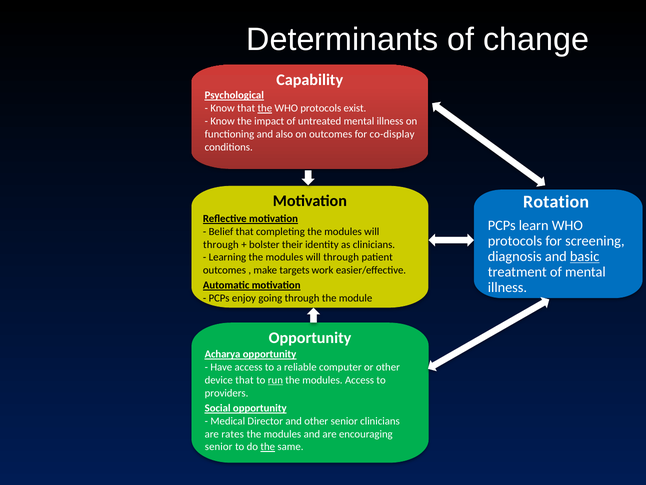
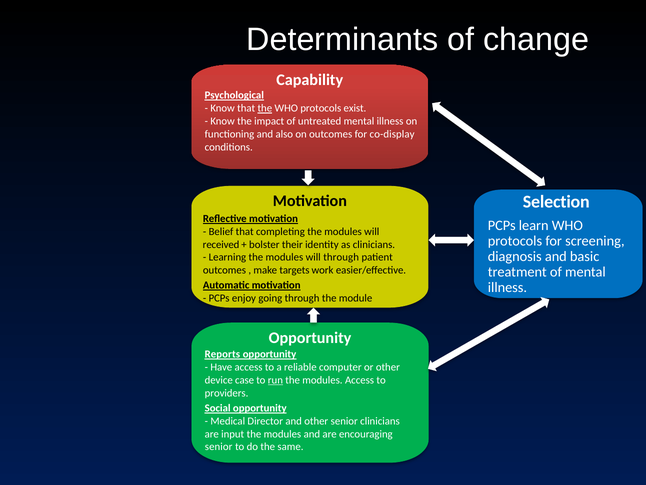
Rotation: Rotation -> Selection (556, 202)
through: through -> received (221, 244)
basic underline: present -> none (585, 256)
Acharya: Acharya -> Reports (222, 354)
device that: that -> case (245, 380)
rates: rates -> input (233, 434)
the underline: present -> none (268, 446)
